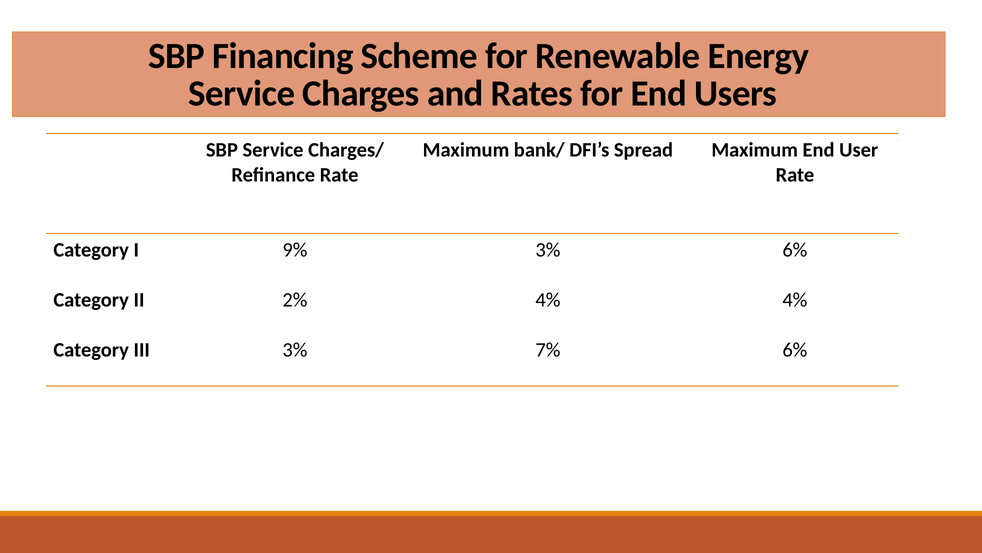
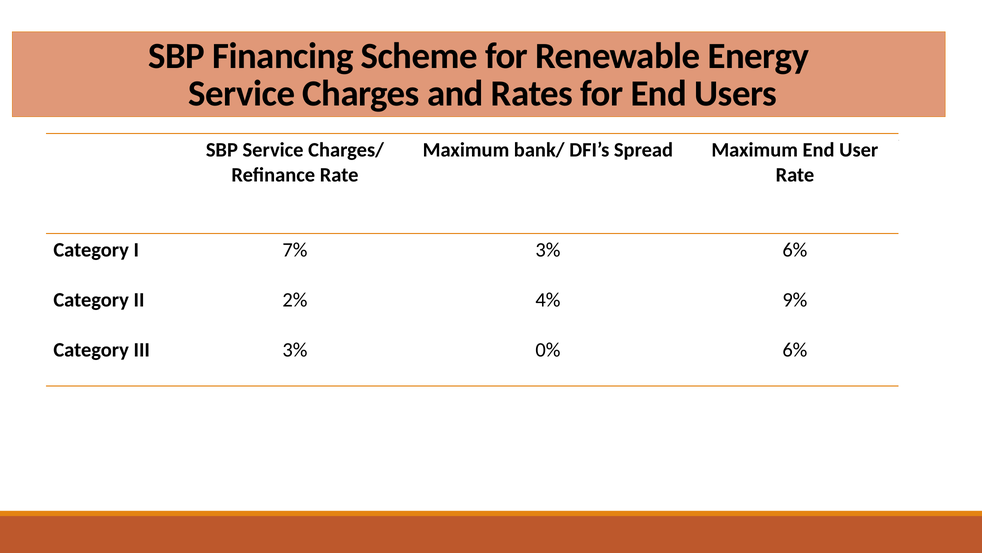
9%: 9% -> 7% (295, 250)
4% 4%: 4% -> 9% (795, 300)
7%: 7% -> 0% (548, 350)
